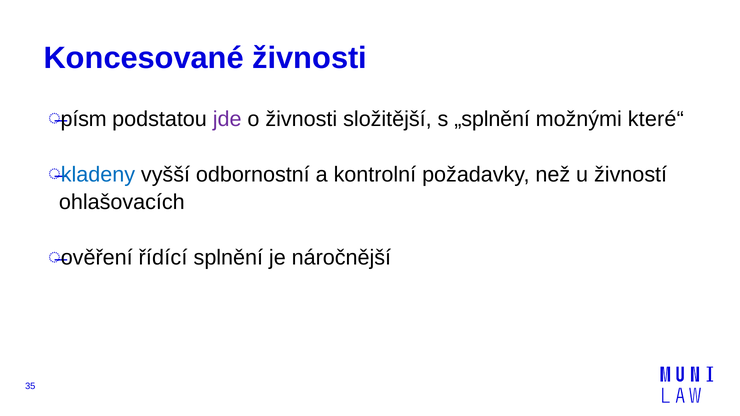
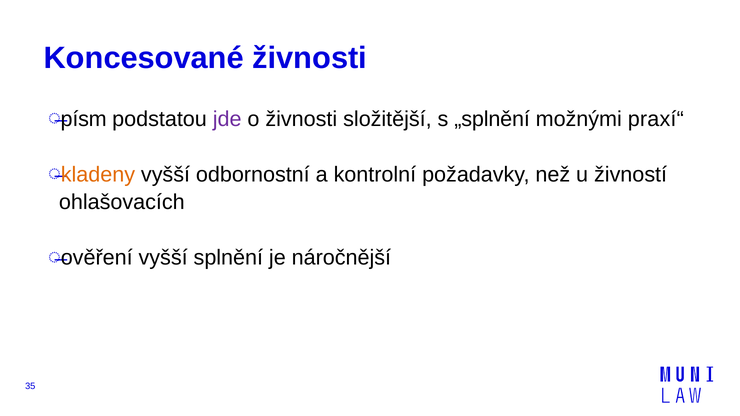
které“: které“ -> praxí“ (656, 119)
kladeny colour: blue -> orange (98, 174)
ověření řídící: řídící -> vyšší (163, 258)
